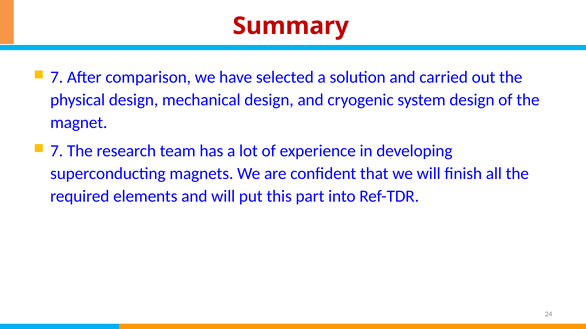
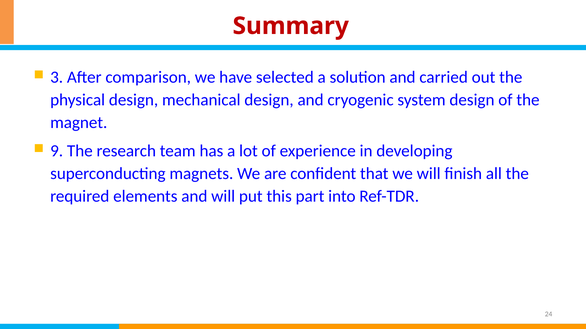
7: 7 -> 3 (57, 77)
7: 7 -> 9 (57, 151)
